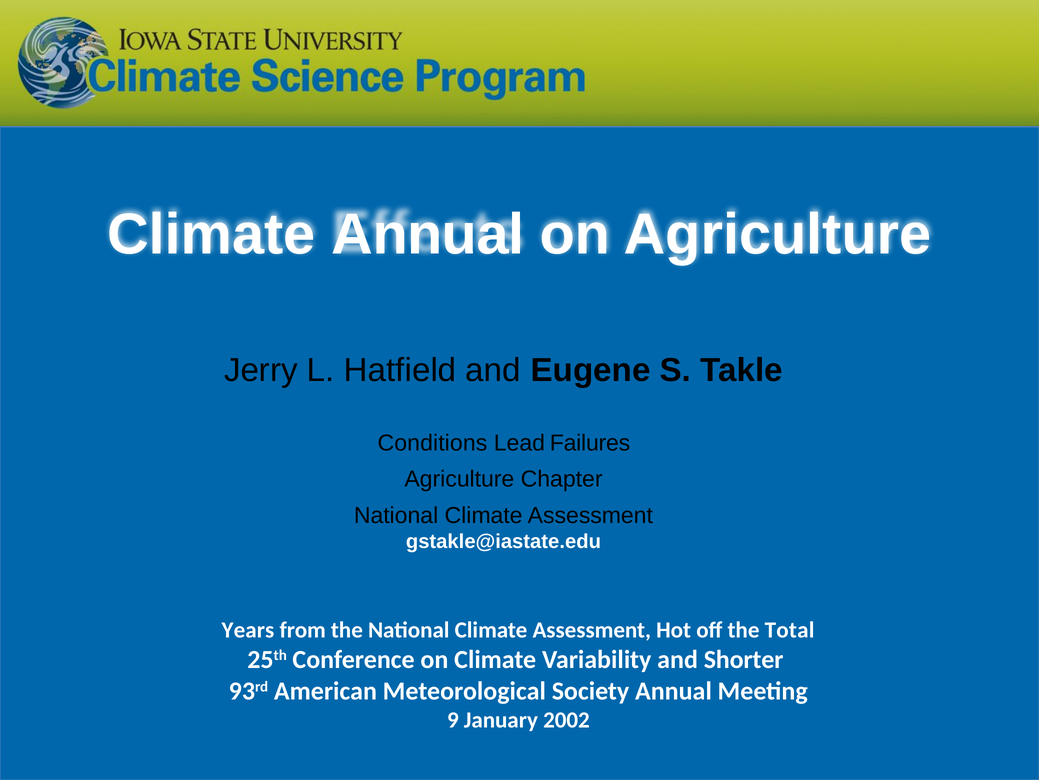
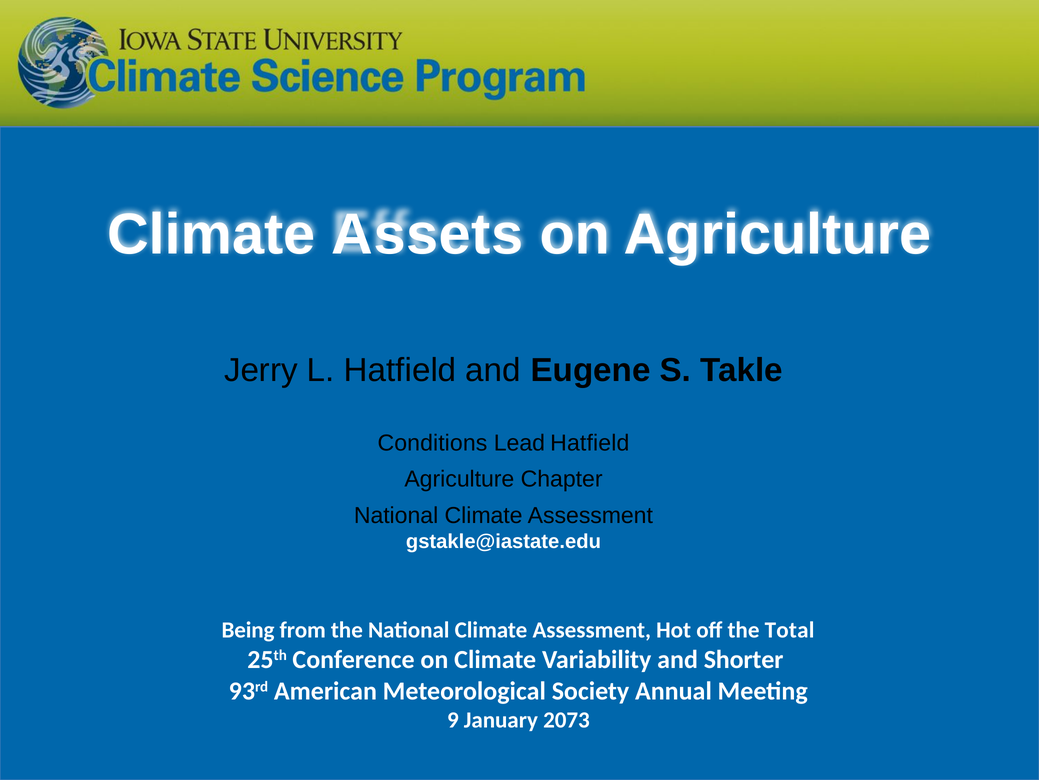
Climate Annual: Annual -> Assets (427, 234)
Lead Failures: Failures -> Hatfield (590, 443)
Years: Years -> Being (248, 629)
2002: 2002 -> 2073 (566, 719)
